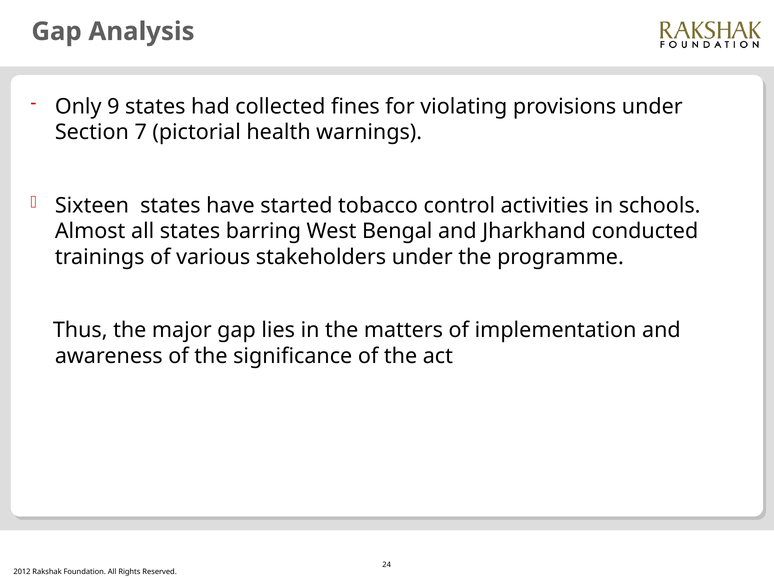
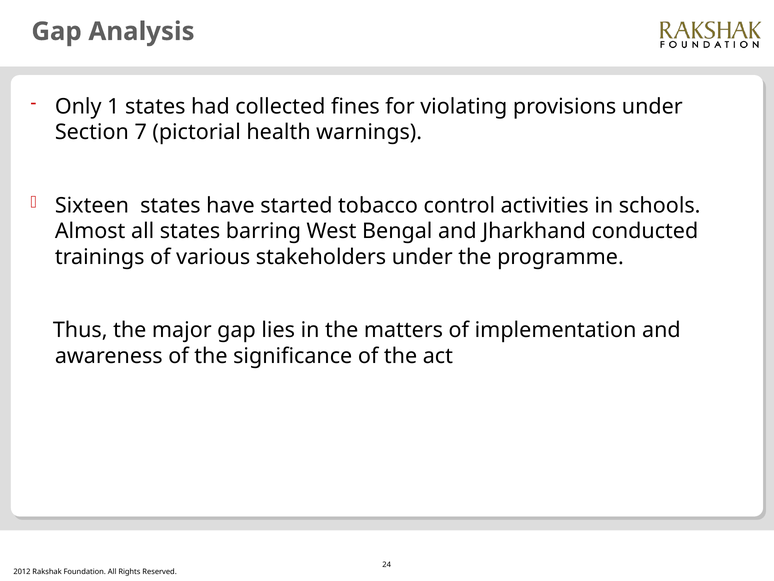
9: 9 -> 1 (113, 106)
